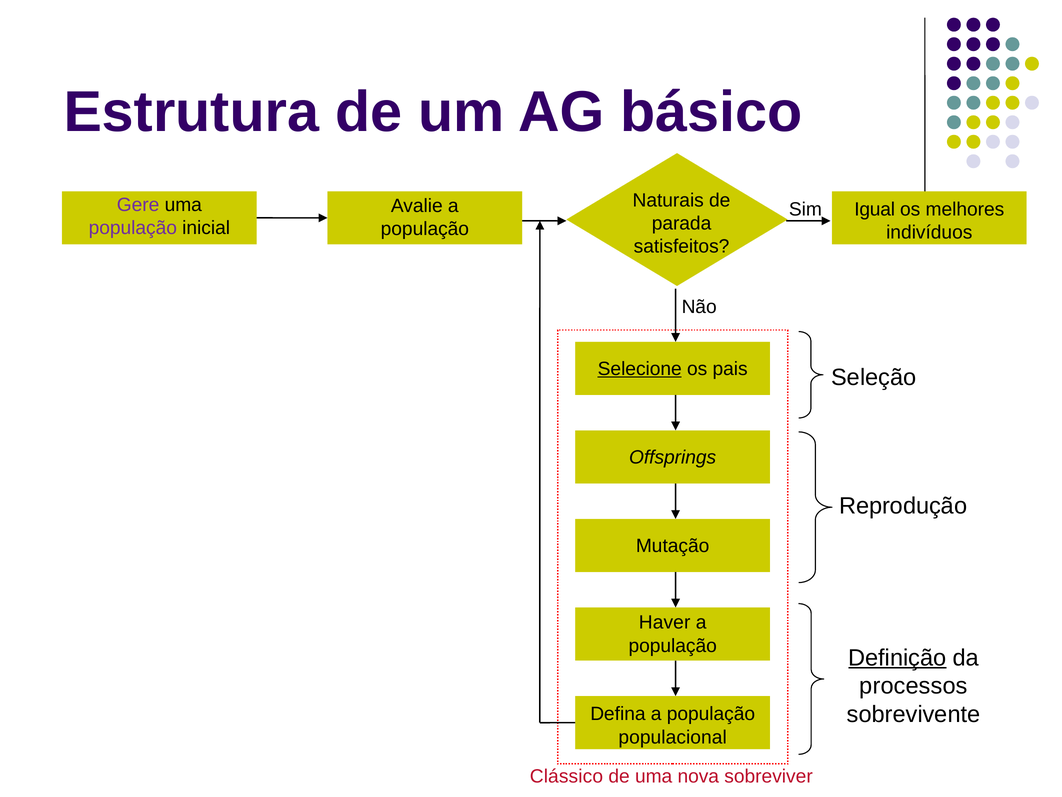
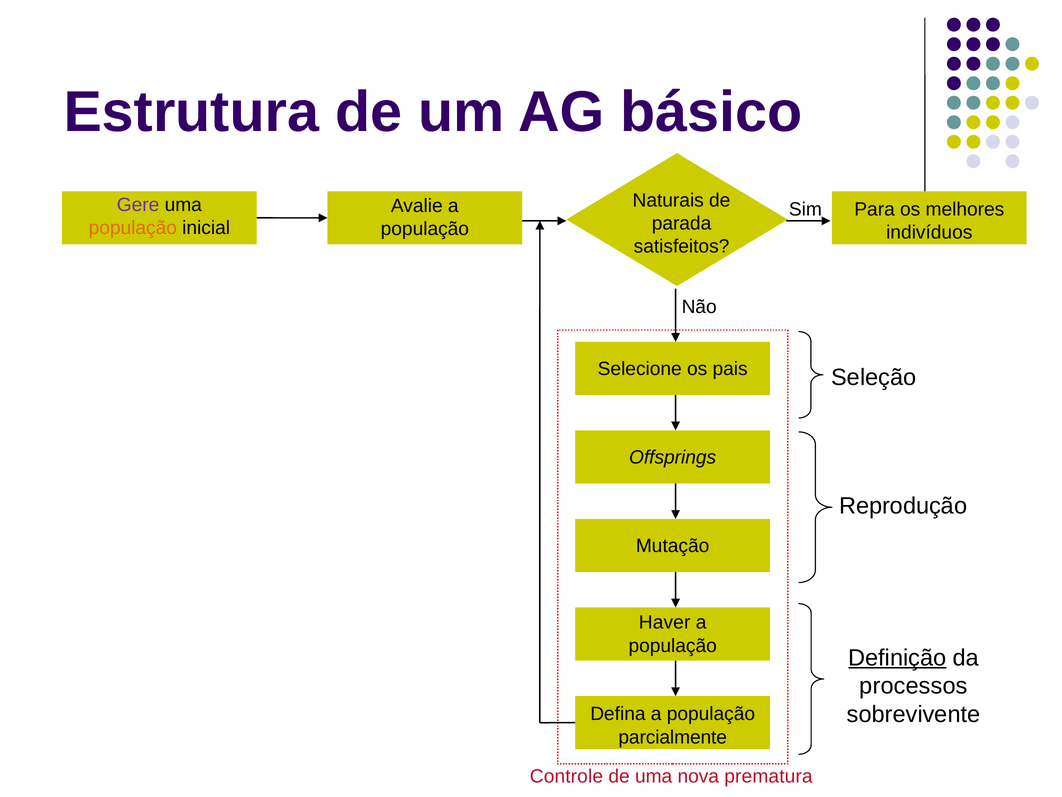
Igual: Igual -> Para (875, 209)
população colour: purple -> orange (133, 228)
Selecione underline: present -> none (640, 369)
populacional: populacional -> parcialmente (673, 737)
Clássico: Clássico -> Controle (566, 776)
sobreviver: sobreviver -> prematura (768, 776)
